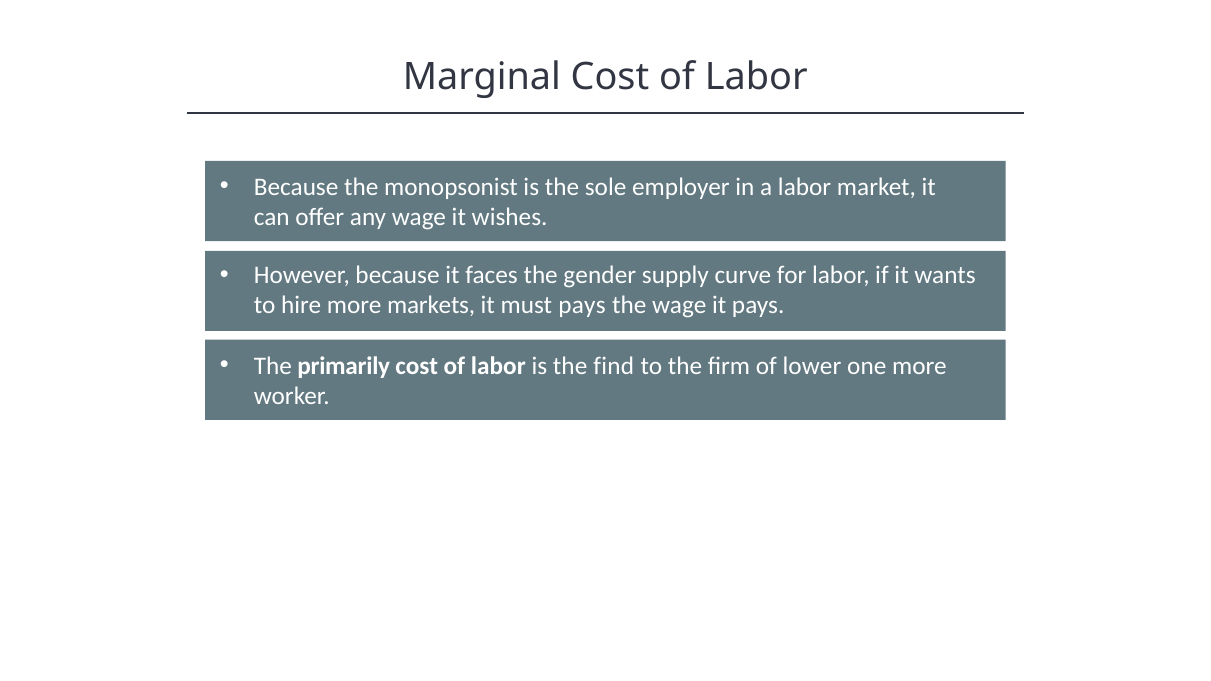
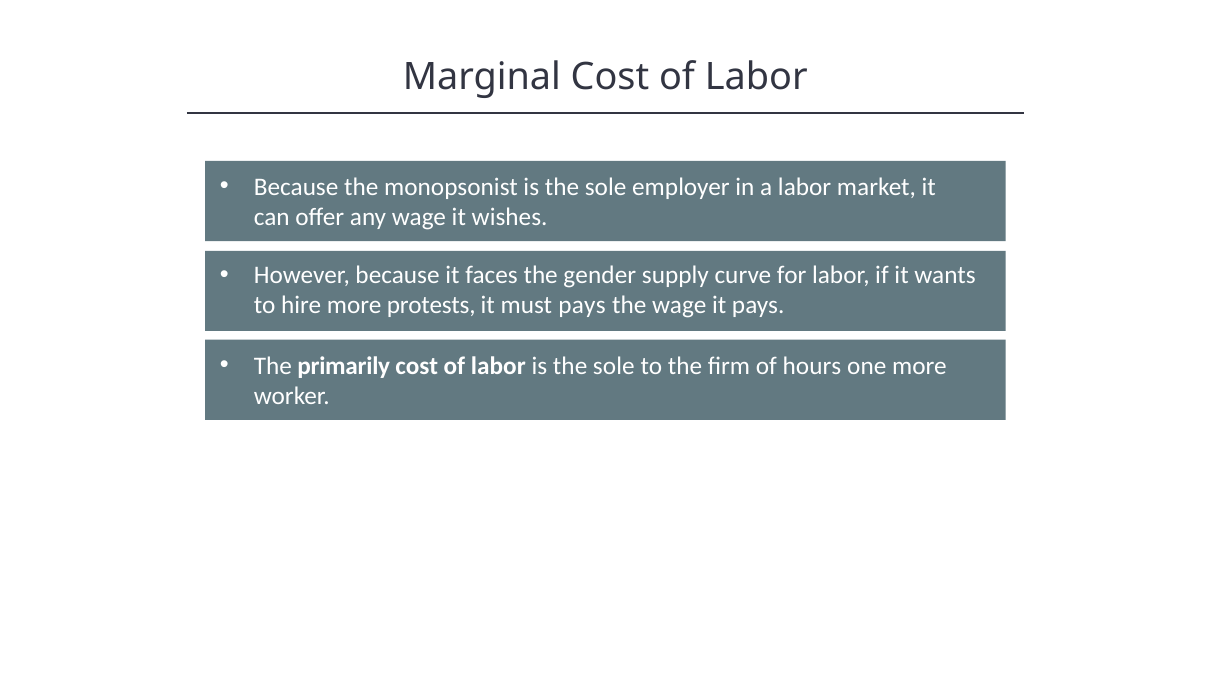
markets: markets -> protests (431, 306)
labor is the find: find -> sole (614, 366)
lower: lower -> hours (812, 366)
